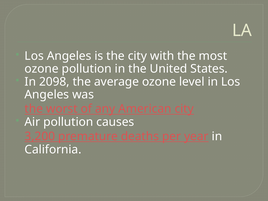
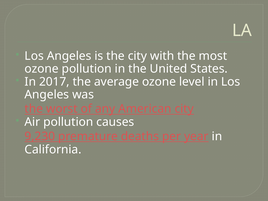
2098: 2098 -> 2017 (54, 82)
3,200: 3,200 -> 9,230 (40, 136)
